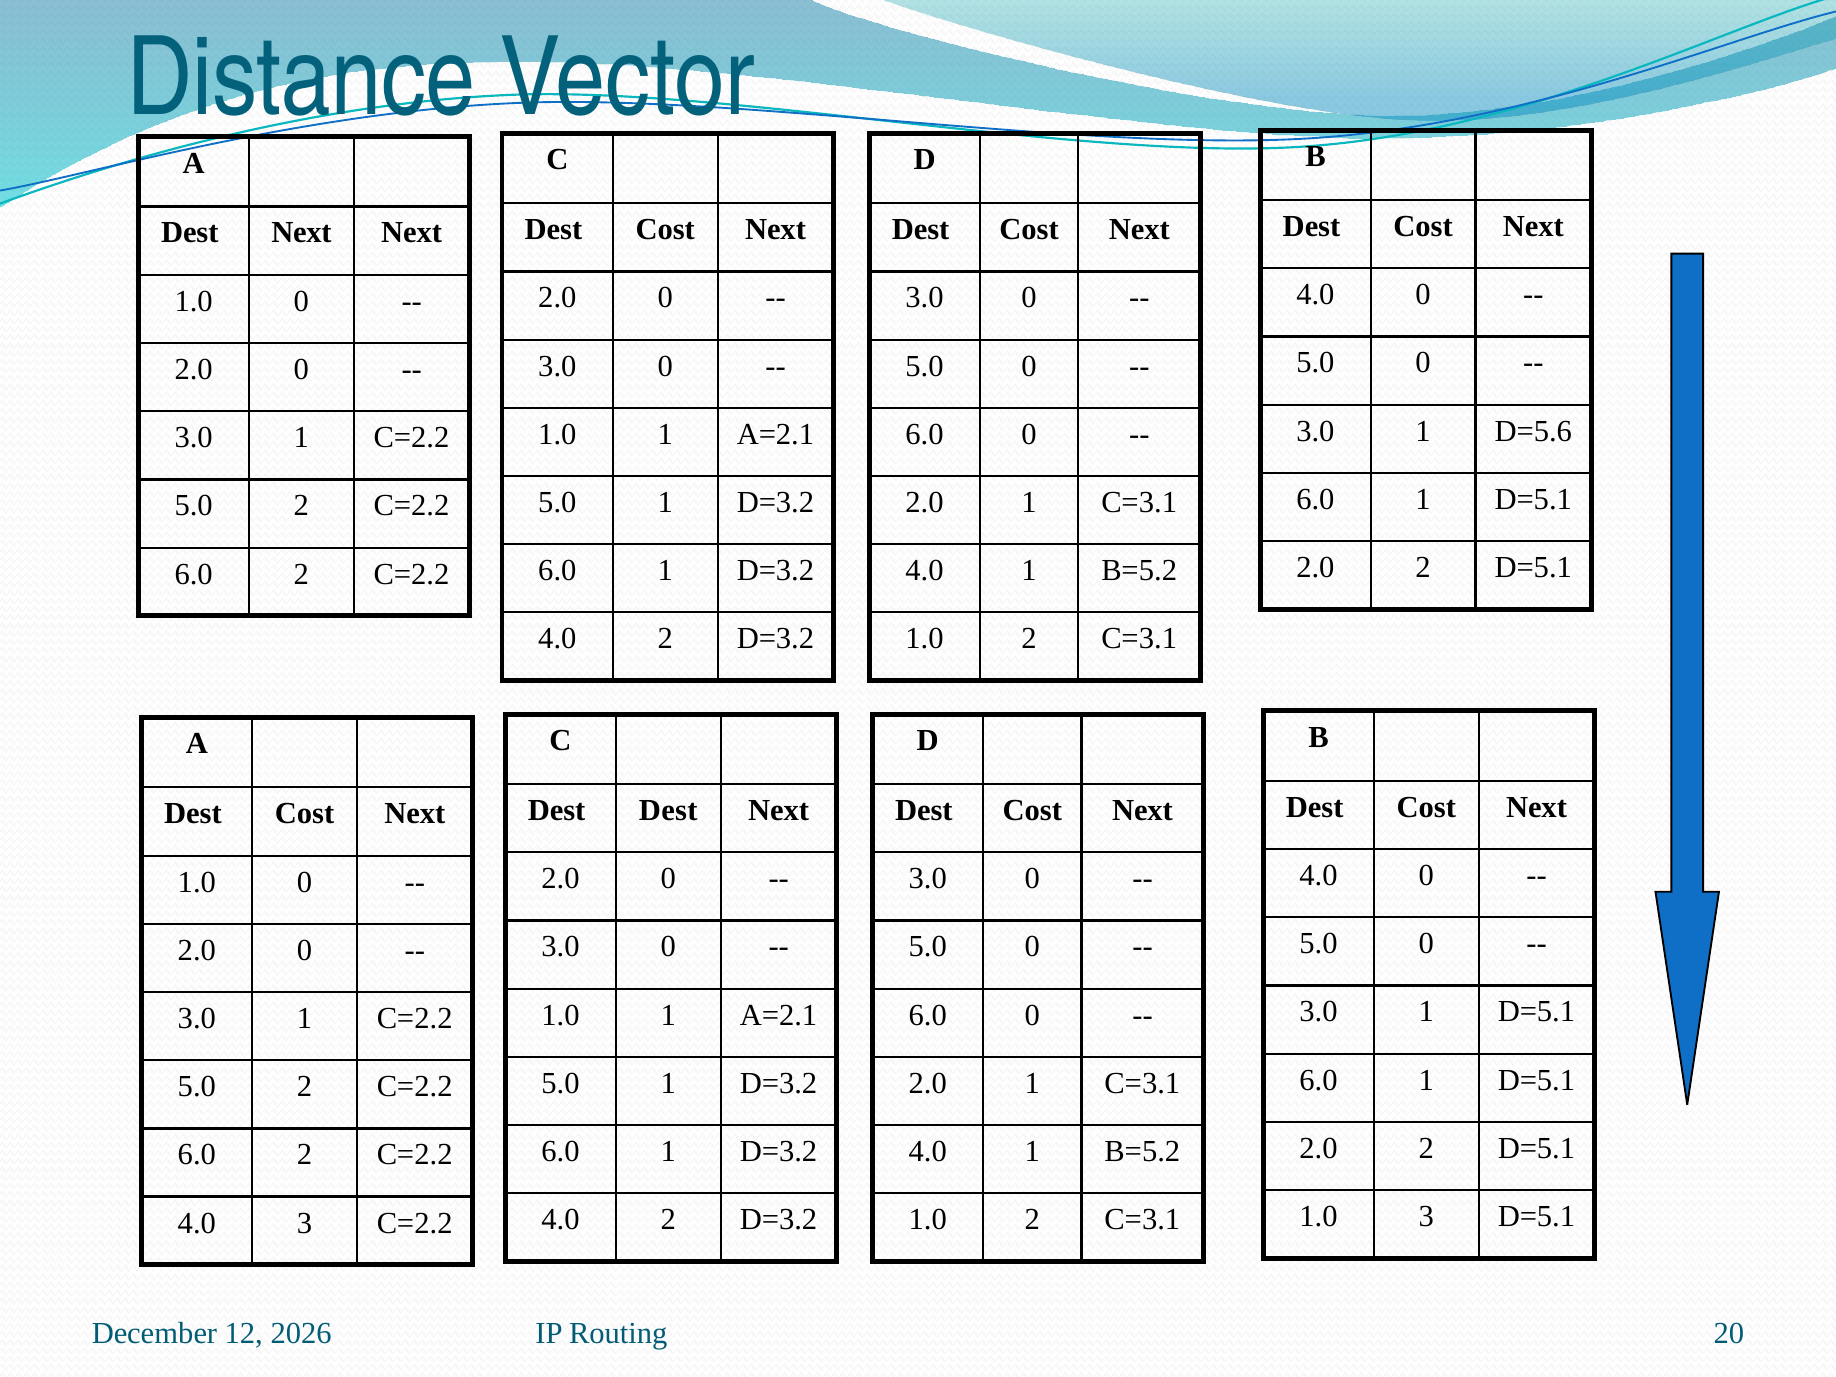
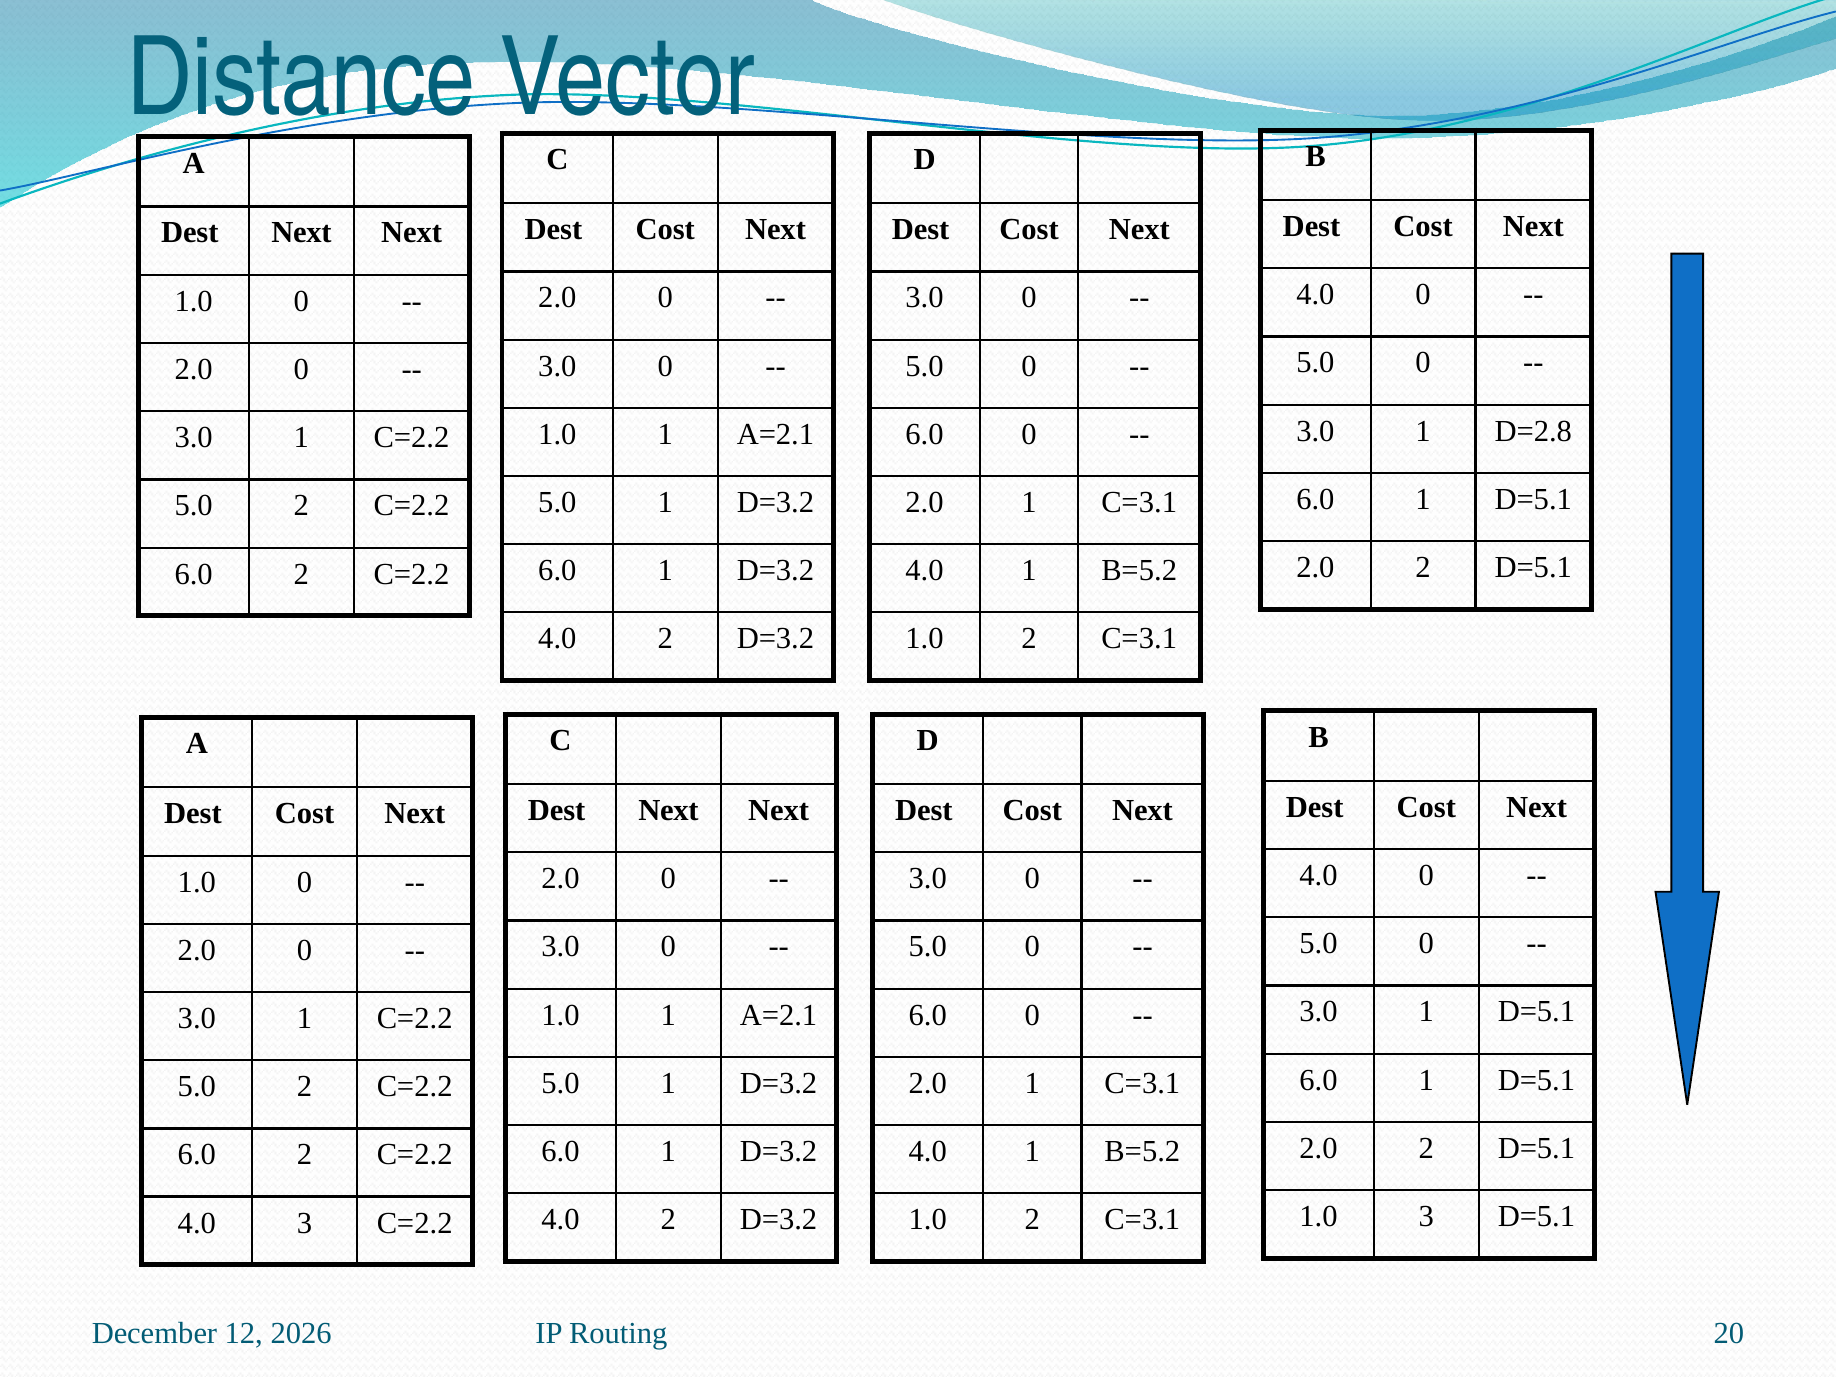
D=5.6: D=5.6 -> D=2.8 (1533, 431)
Dest: Dest -> Next (669, 810)
